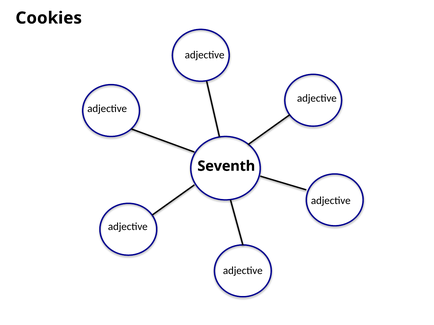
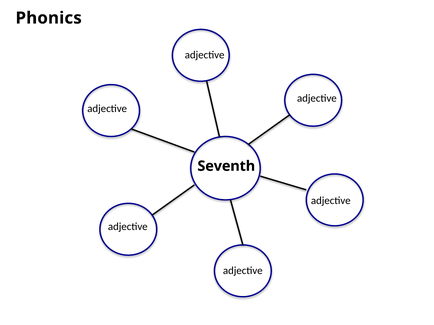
Cookies: Cookies -> Phonics (49, 18)
